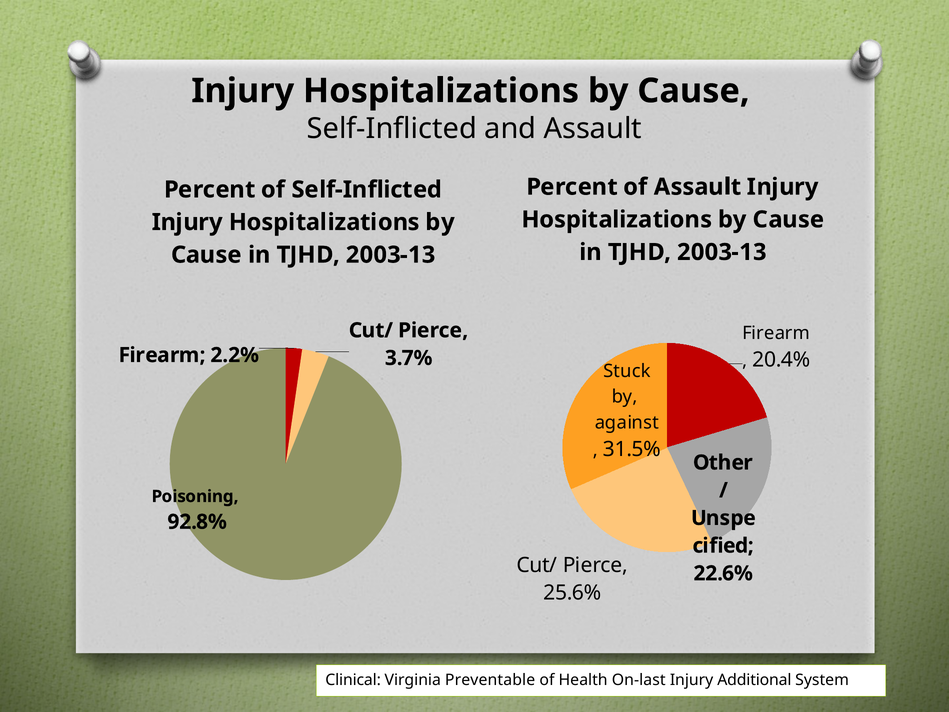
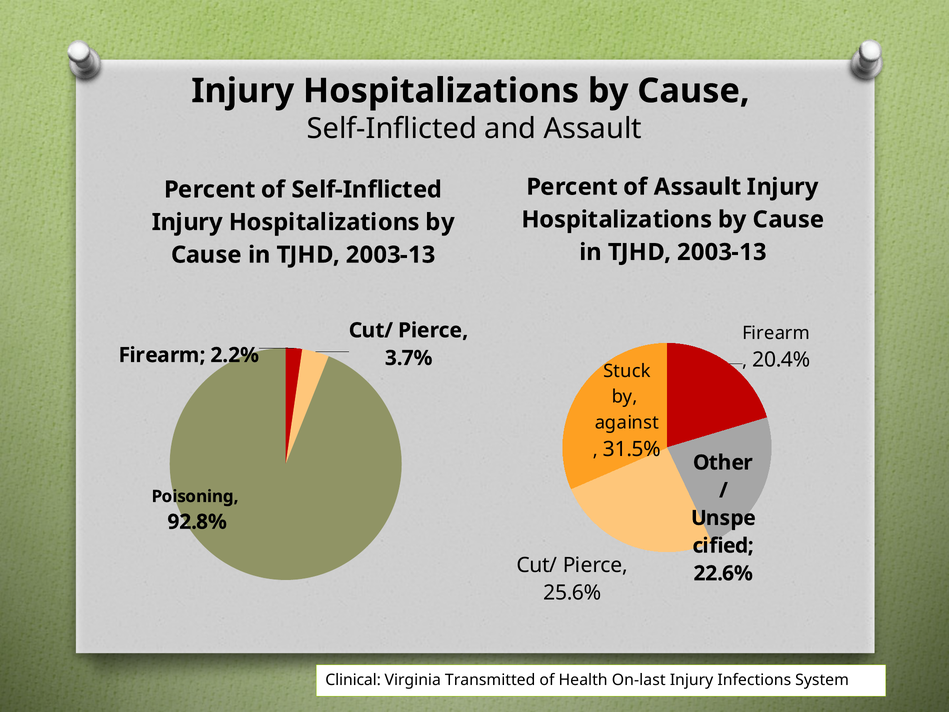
Preventable: Preventable -> Transmitted (490, 680)
Additional: Additional -> Infections (754, 680)
